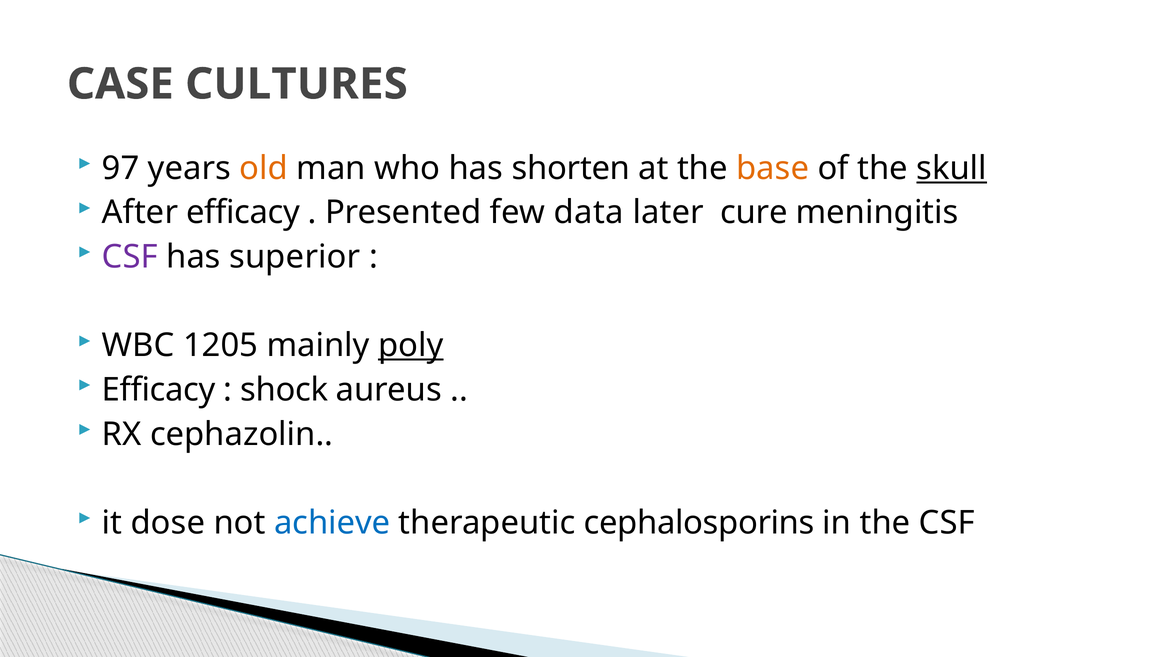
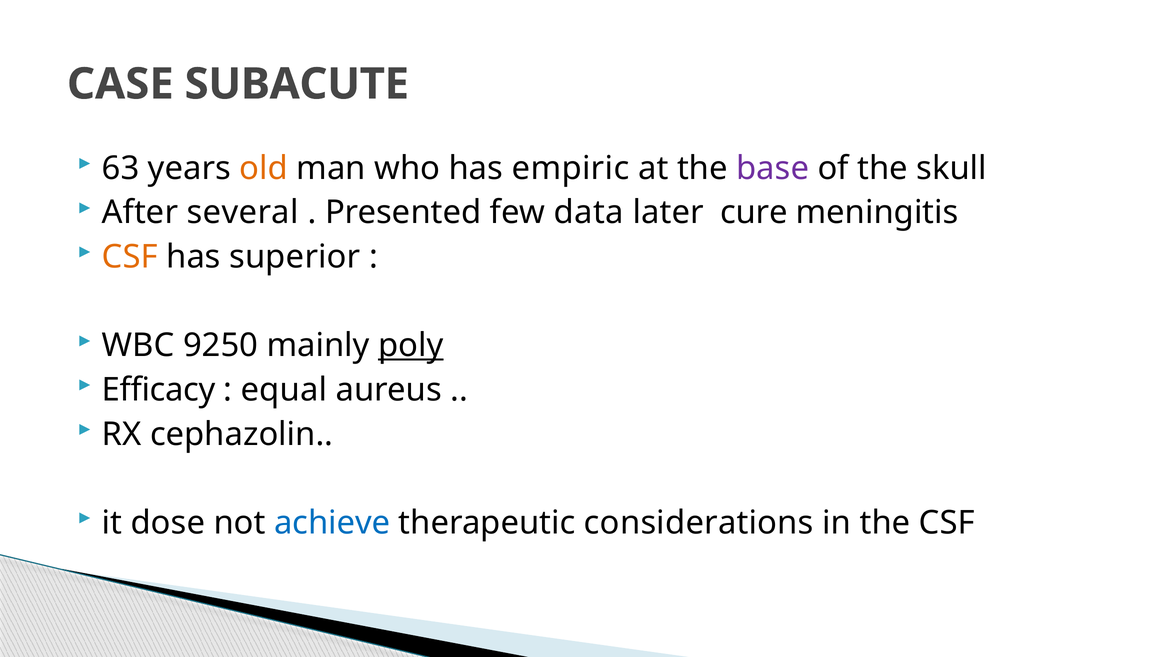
CULTURES: CULTURES -> SUBACUTE (297, 84)
97: 97 -> 63 (121, 168)
shorten: shorten -> empiric (571, 168)
base colour: orange -> purple (773, 168)
skull underline: present -> none (952, 168)
After efficacy: efficacy -> several (243, 212)
CSF colour: purple -> orange (130, 257)
1205: 1205 -> 9250 (221, 345)
shock: shock -> equal (284, 389)
cephalosporins: cephalosporins -> considerations (699, 522)
